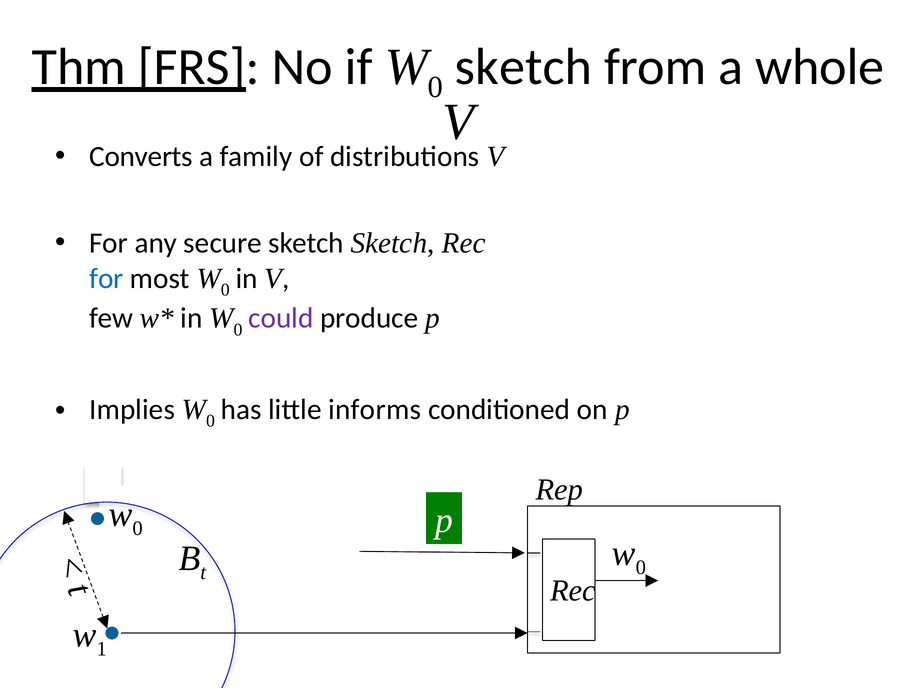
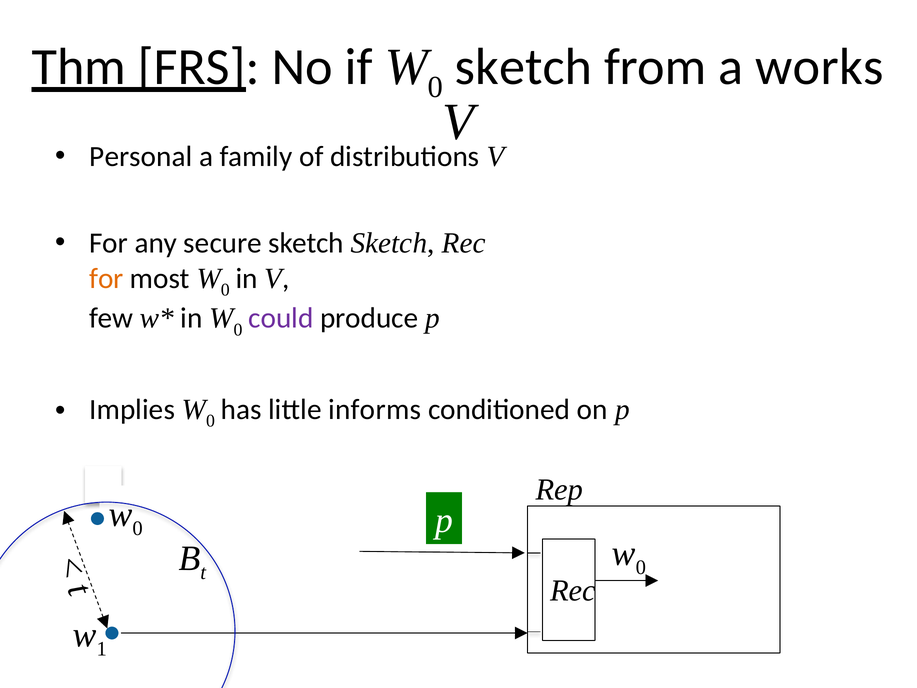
whole: whole -> works (819, 67)
Converts: Converts -> Personal (141, 157)
for colour: blue -> orange (106, 278)
